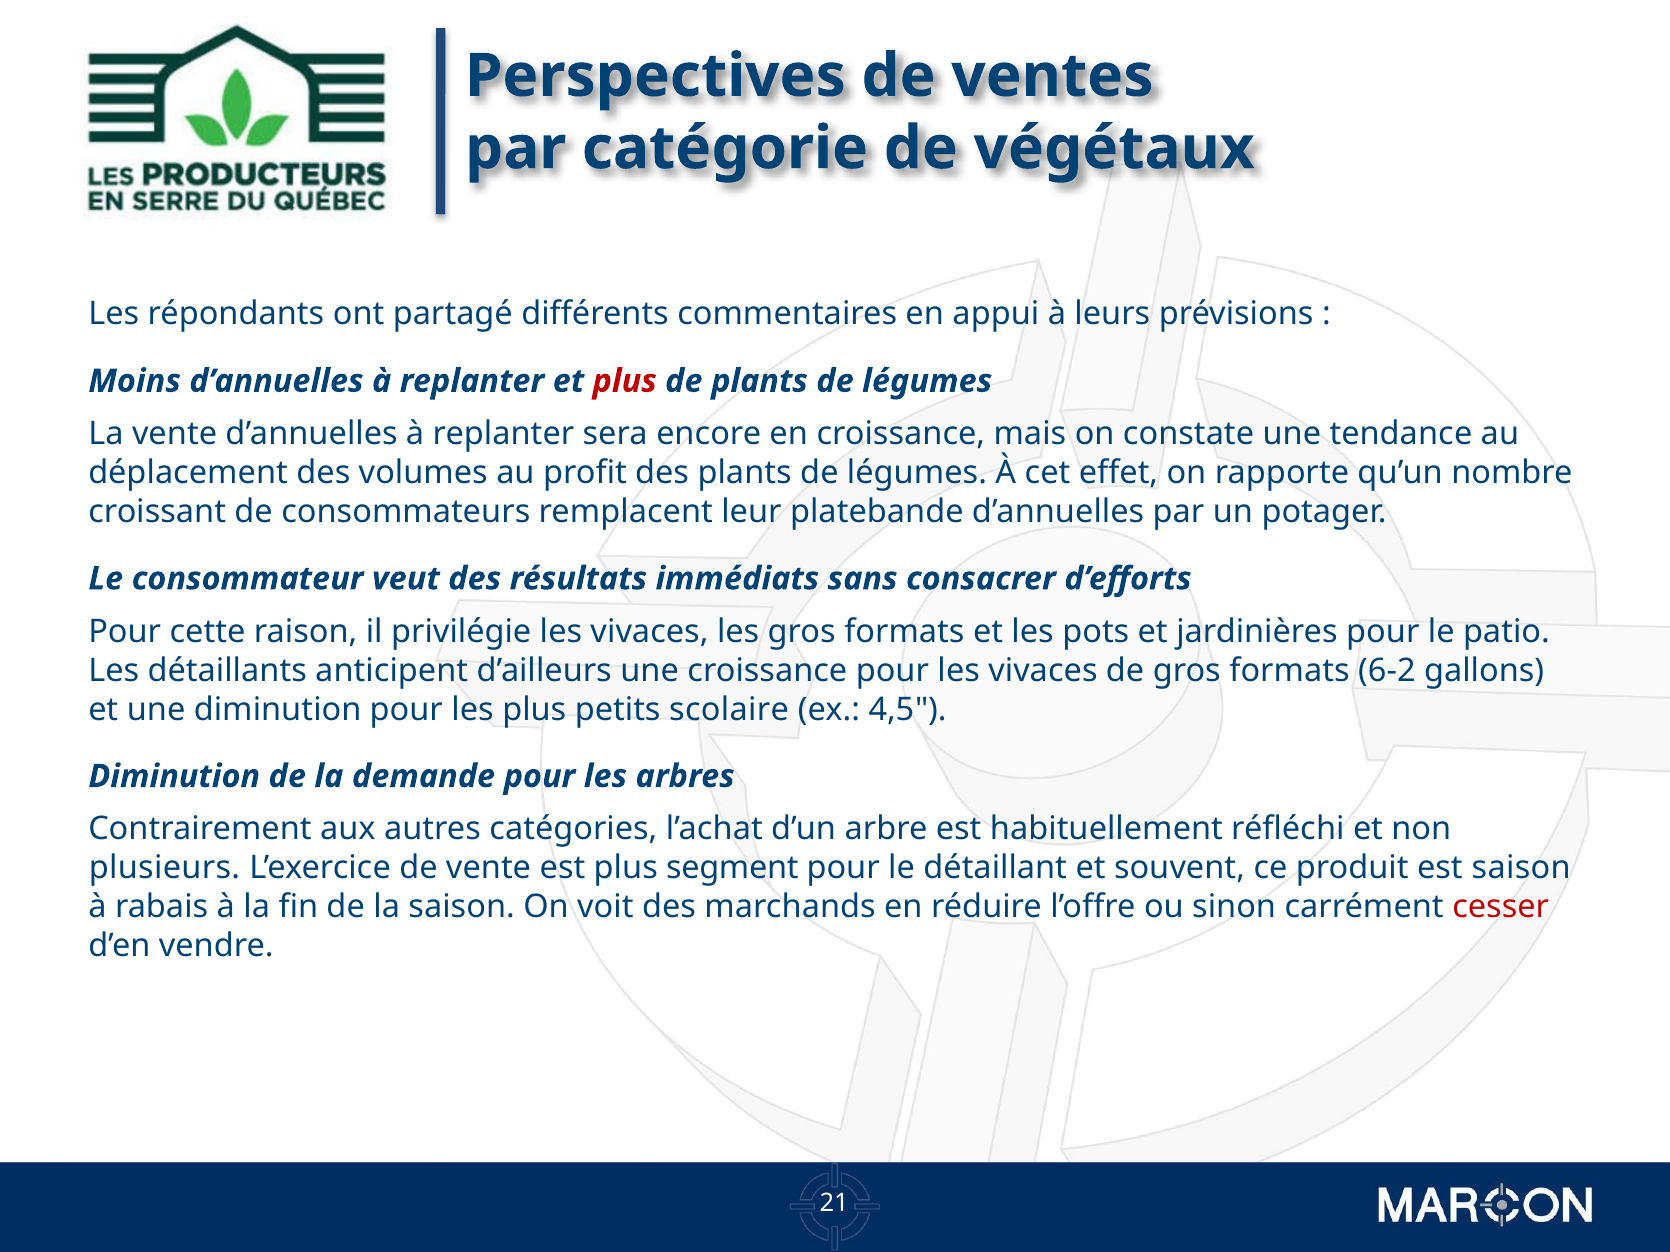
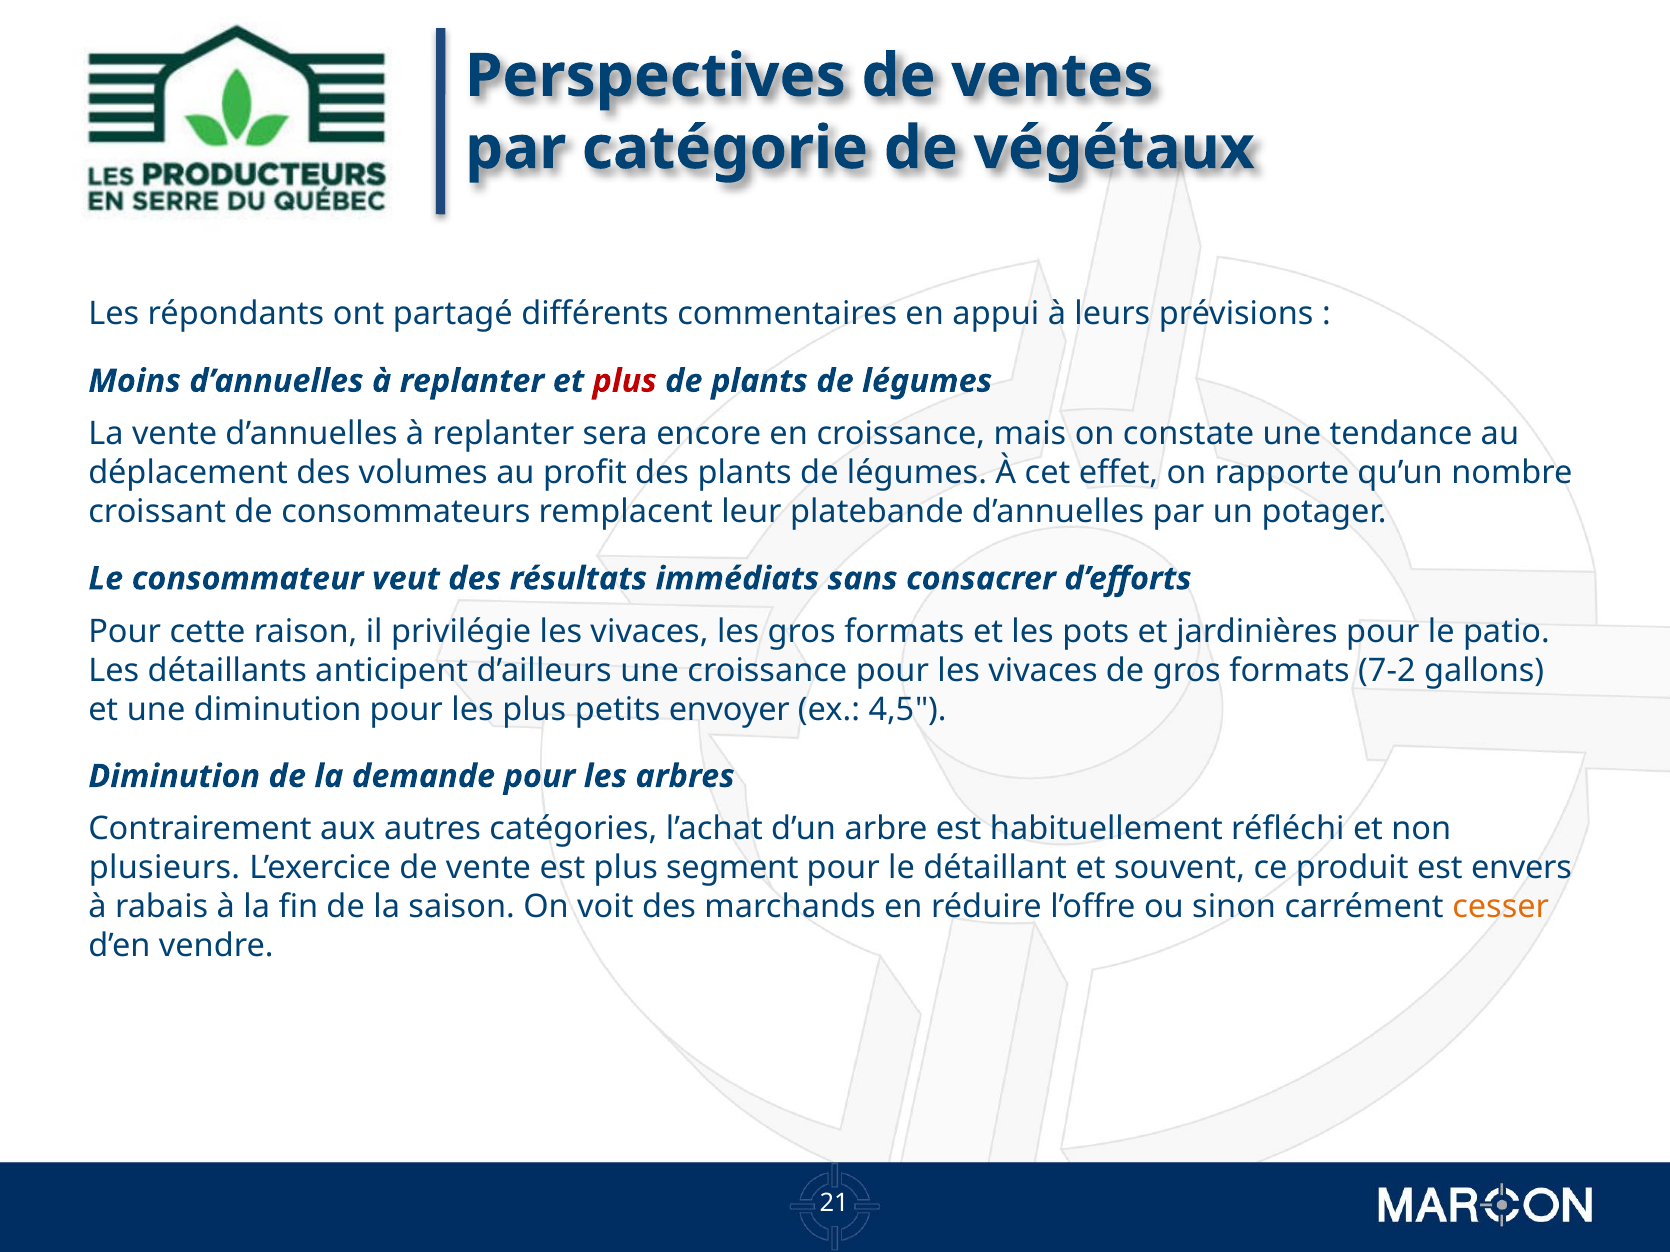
6-2: 6-2 -> 7-2 (1387, 671)
scolaire: scolaire -> envoyer (729, 710)
est saison: saison -> envers (1522, 869)
cesser colour: red -> orange (1501, 908)
